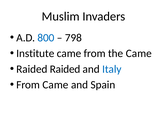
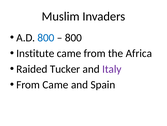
798: 798 -> 800 (73, 38)
the Came: Came -> Africa (139, 53)
Raided Raided: Raided -> Tucker (65, 69)
Italy colour: blue -> purple (112, 69)
